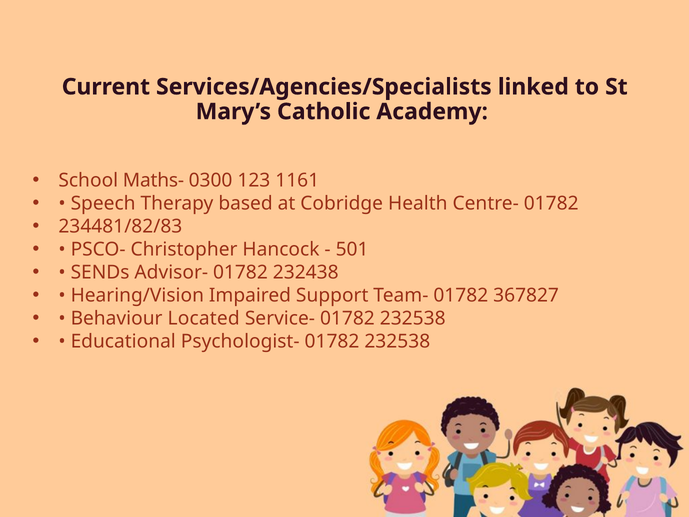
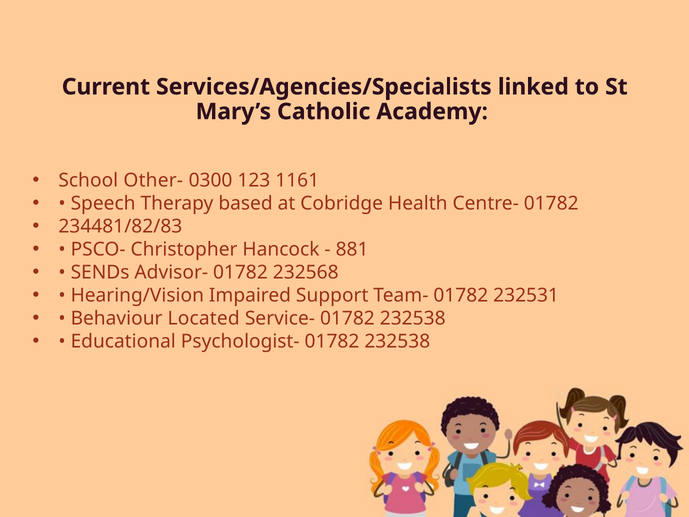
Maths-: Maths- -> Other- (153, 180)
501: 501 -> 881 (352, 249)
232438: 232438 -> 232568 (306, 272)
367827: 367827 -> 232531 (526, 295)
